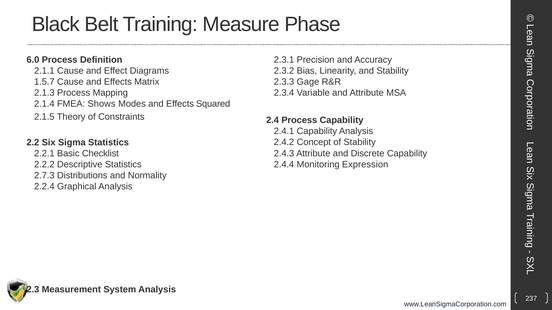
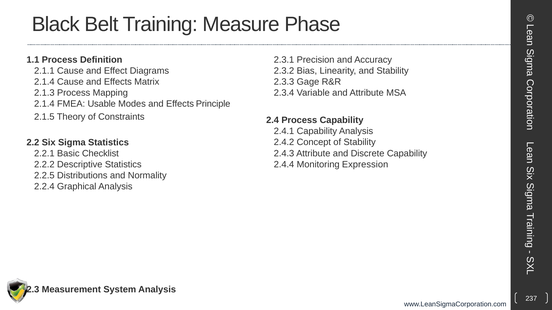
6.0: 6.0 -> 1.1 (33, 60)
1.5.7: 1.5.7 -> 2.1.4 (44, 82)
Shows: Shows -> Usable (102, 104)
Squared: Squared -> Principle (213, 104)
2.7.3: 2.7.3 -> 2.2.5 (44, 176)
